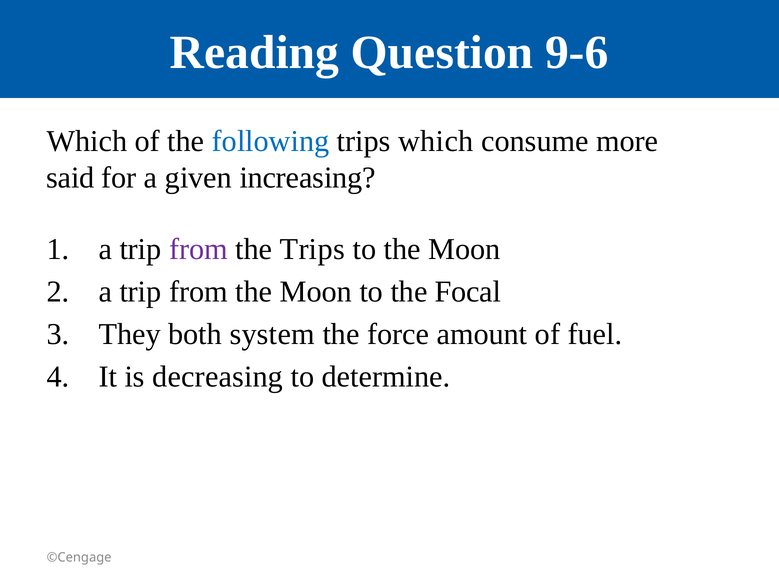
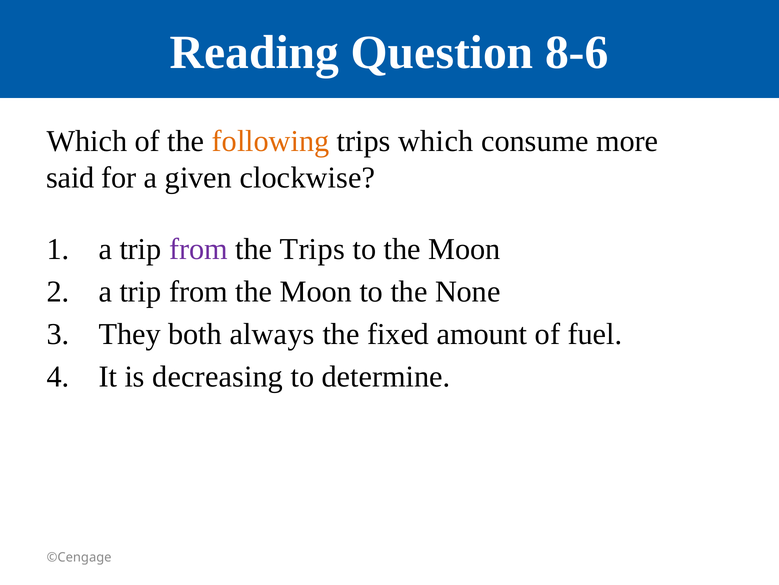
9-6: 9-6 -> 8-6 (577, 53)
following colour: blue -> orange (271, 141)
increasing: increasing -> clockwise (307, 177)
Focal: Focal -> None (468, 291)
system: system -> always (272, 334)
force: force -> fixed (398, 334)
